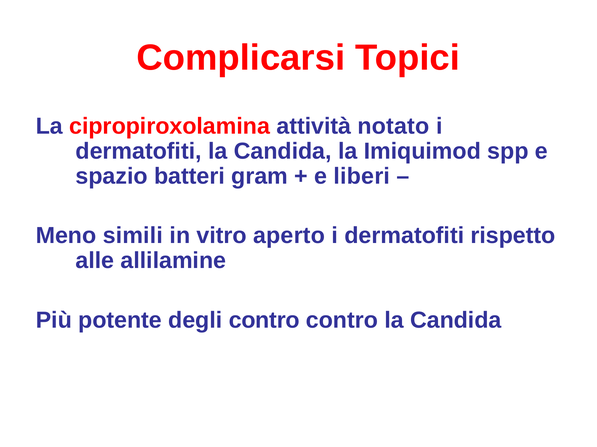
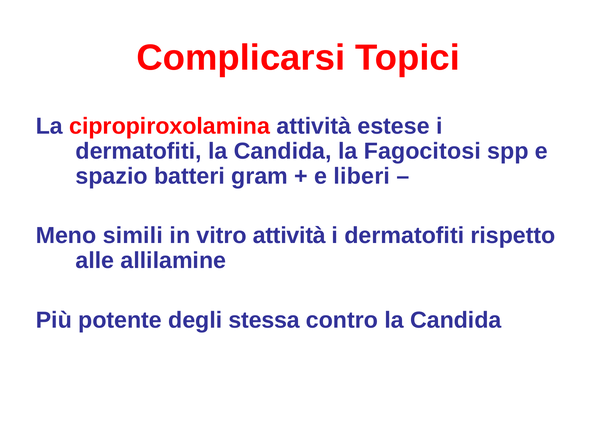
notato: notato -> estese (394, 126)
Imiquimod: Imiquimod -> Fagocitosi (422, 151)
vitro aperto: aperto -> attività (289, 236)
degli contro: contro -> stessa (264, 321)
